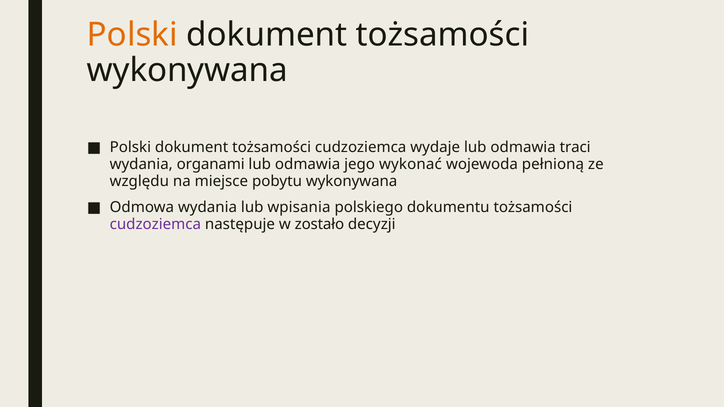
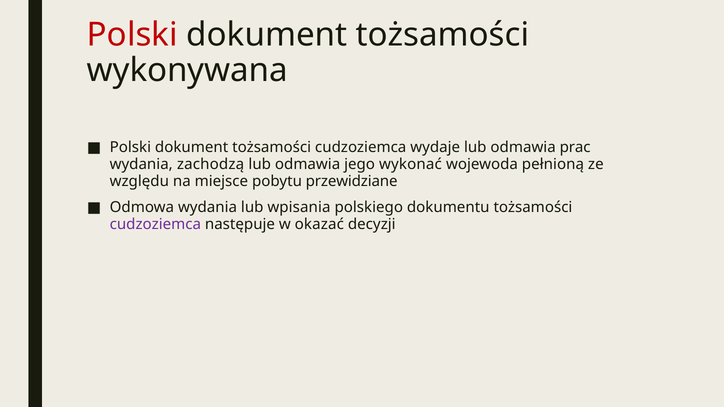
Polski colour: orange -> red (132, 35)
traci: traci -> prac (575, 147)
organami: organami -> zachodzą (211, 164)
pobytu wykonywana: wykonywana -> przewidziane (352, 181)
zostało: zostało -> okazać (319, 224)
